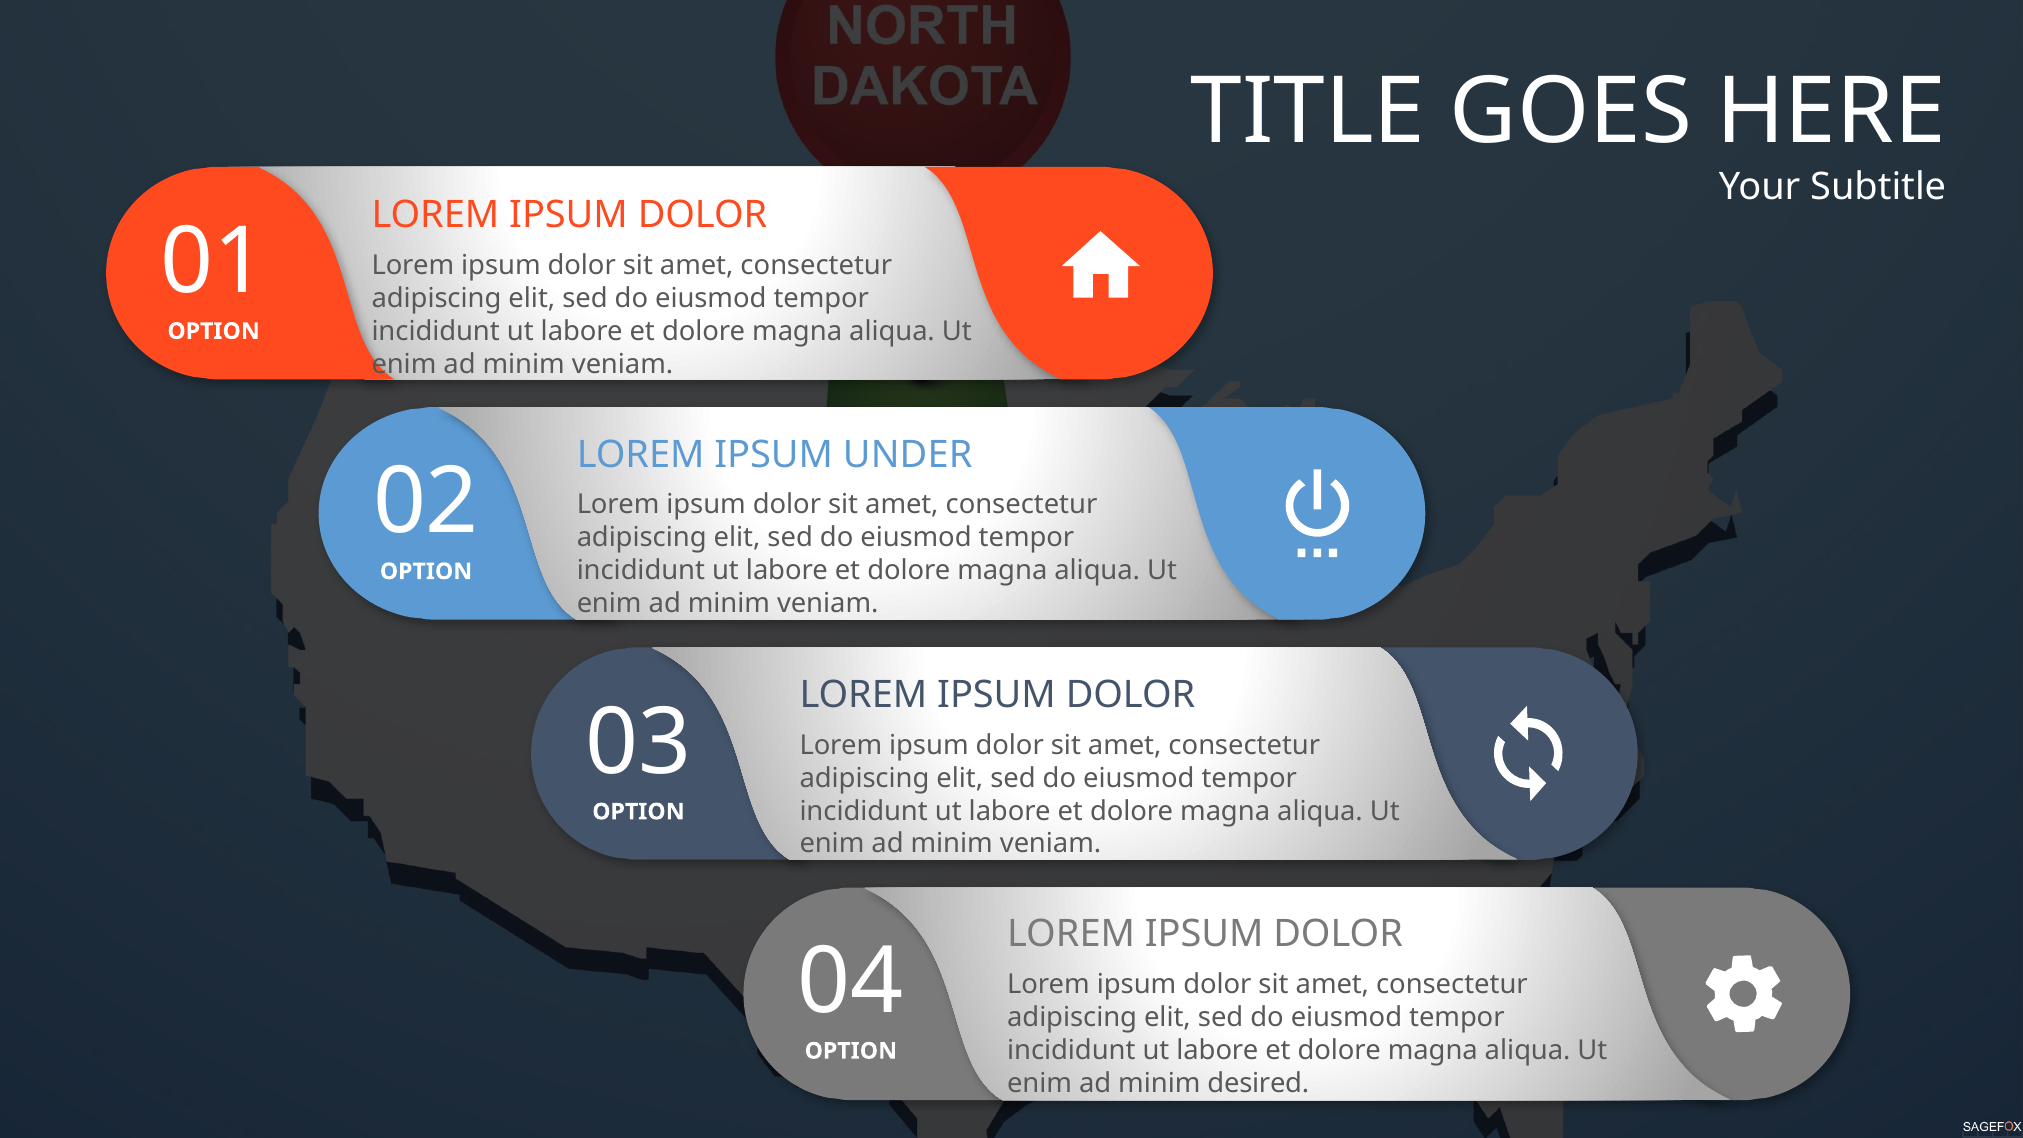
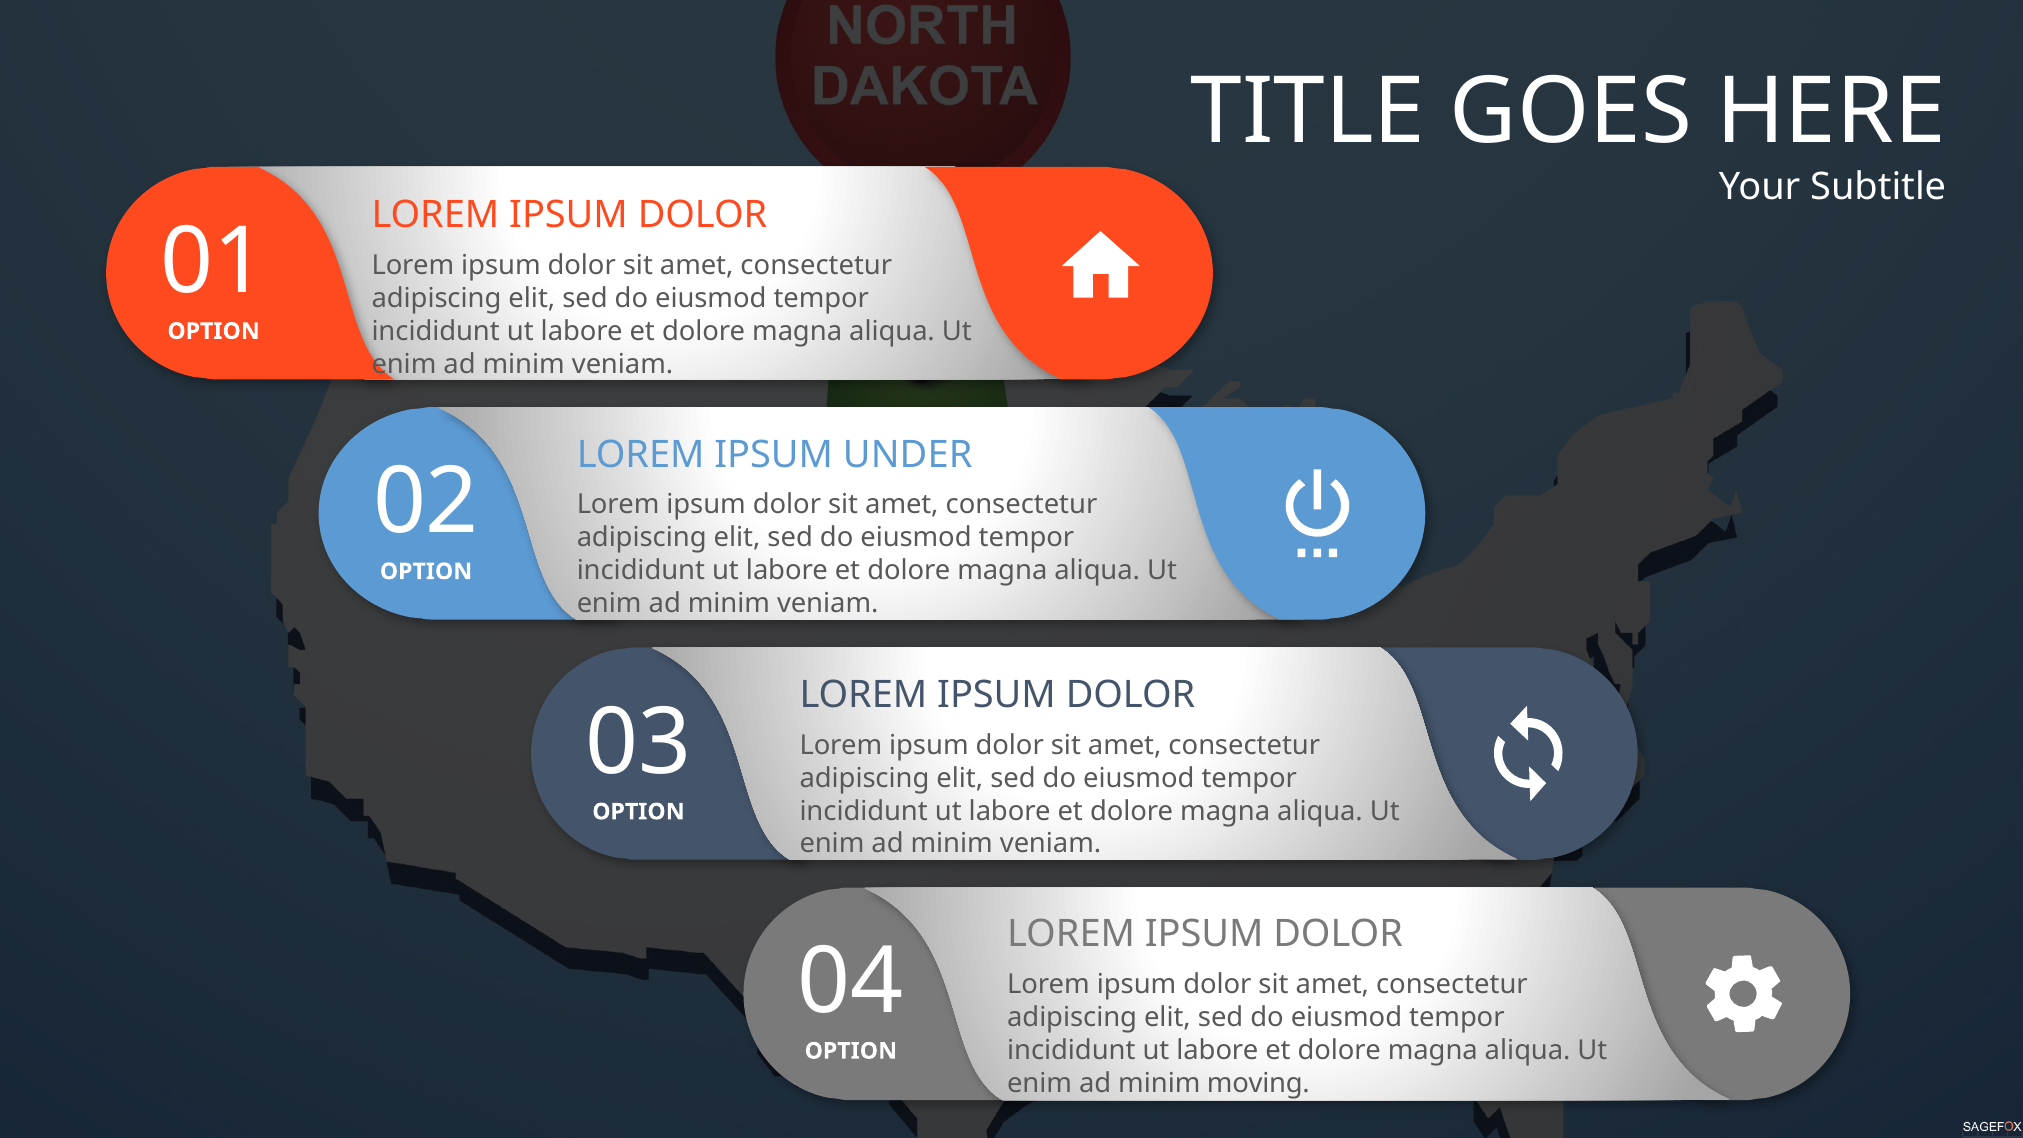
desired: desired -> moving (1258, 1083)
